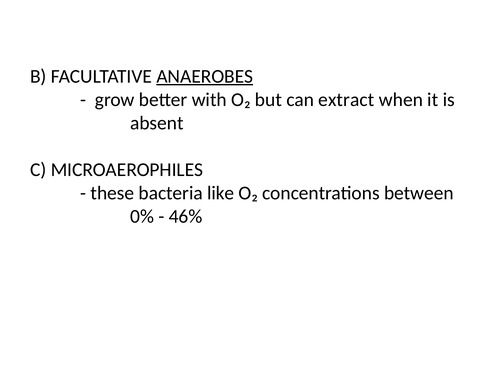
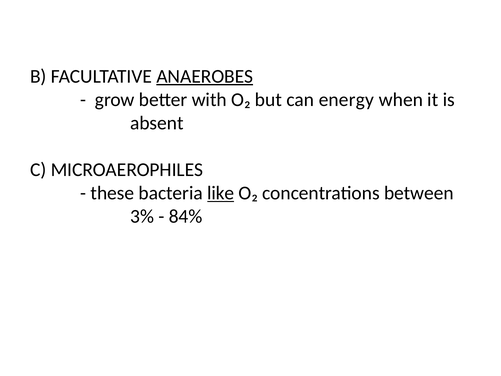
extract: extract -> energy (346, 100)
like underline: none -> present (221, 193)
0%: 0% -> 3% (142, 216)
46%: 46% -> 84% (186, 216)
